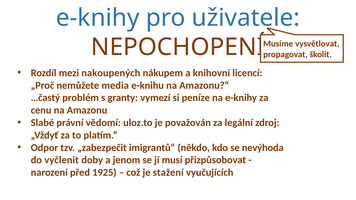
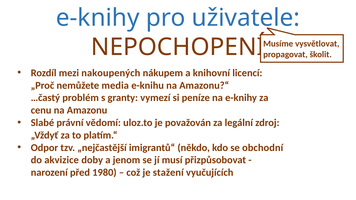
„zabezpečit: „zabezpečit -> „nejčastější (102, 148)
nevýhoda: nevýhoda -> obchodní (263, 148)
vyčlenit: vyčlenit -> akvizice (62, 160)
1925: 1925 -> 1980 (104, 173)
